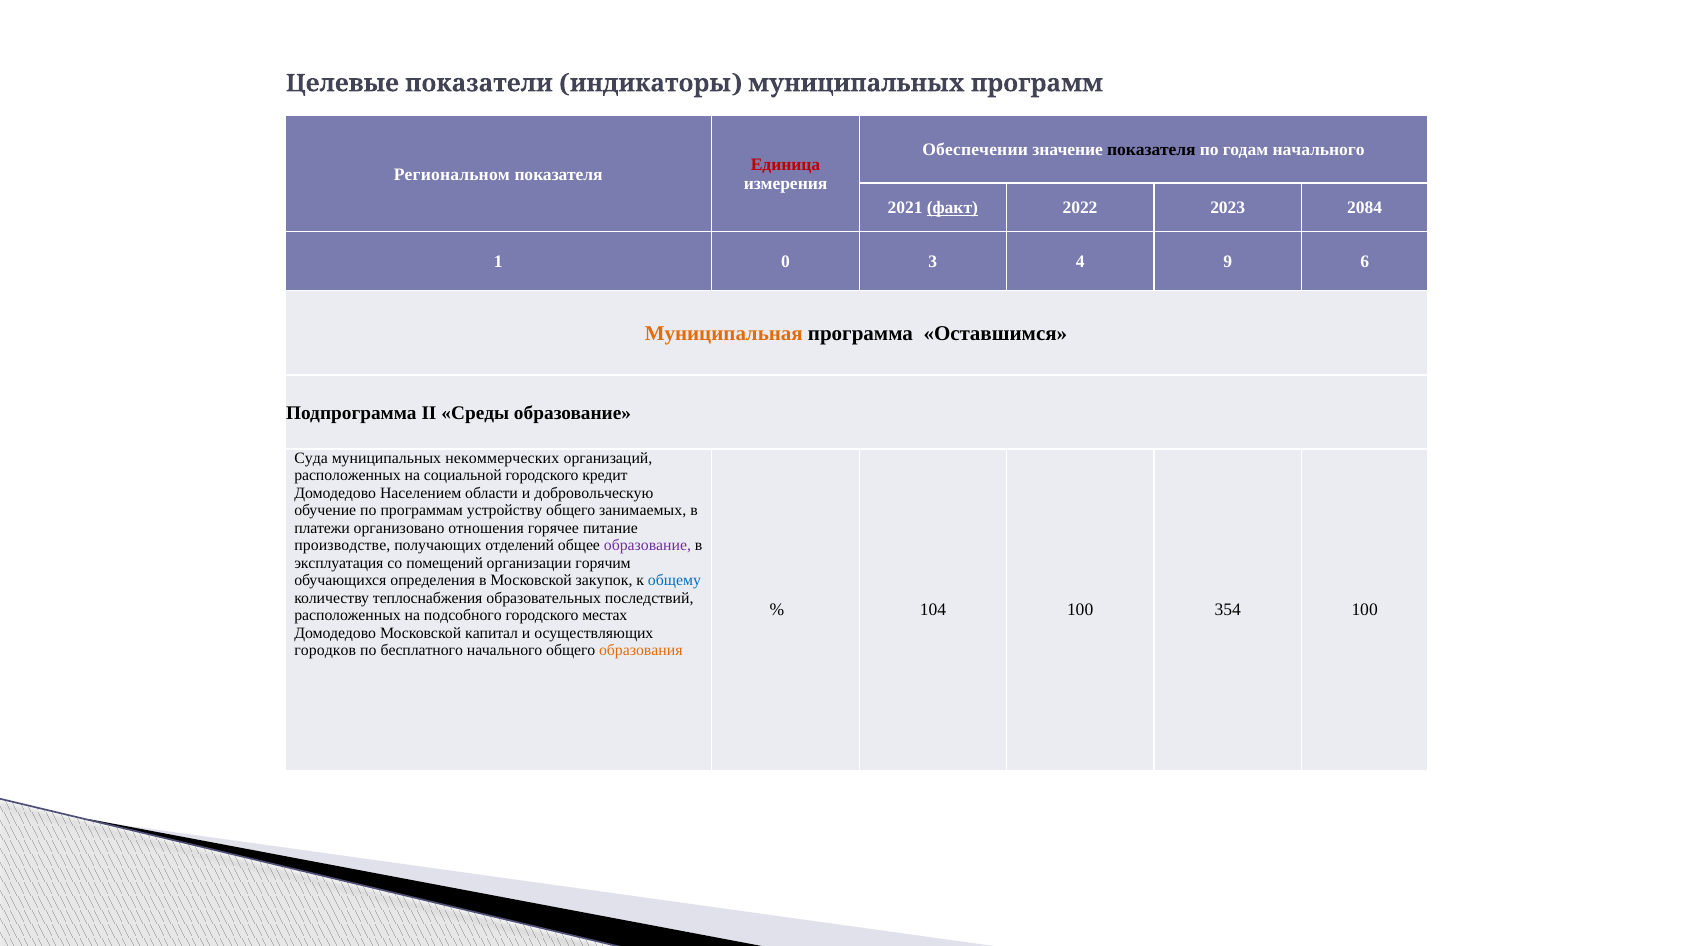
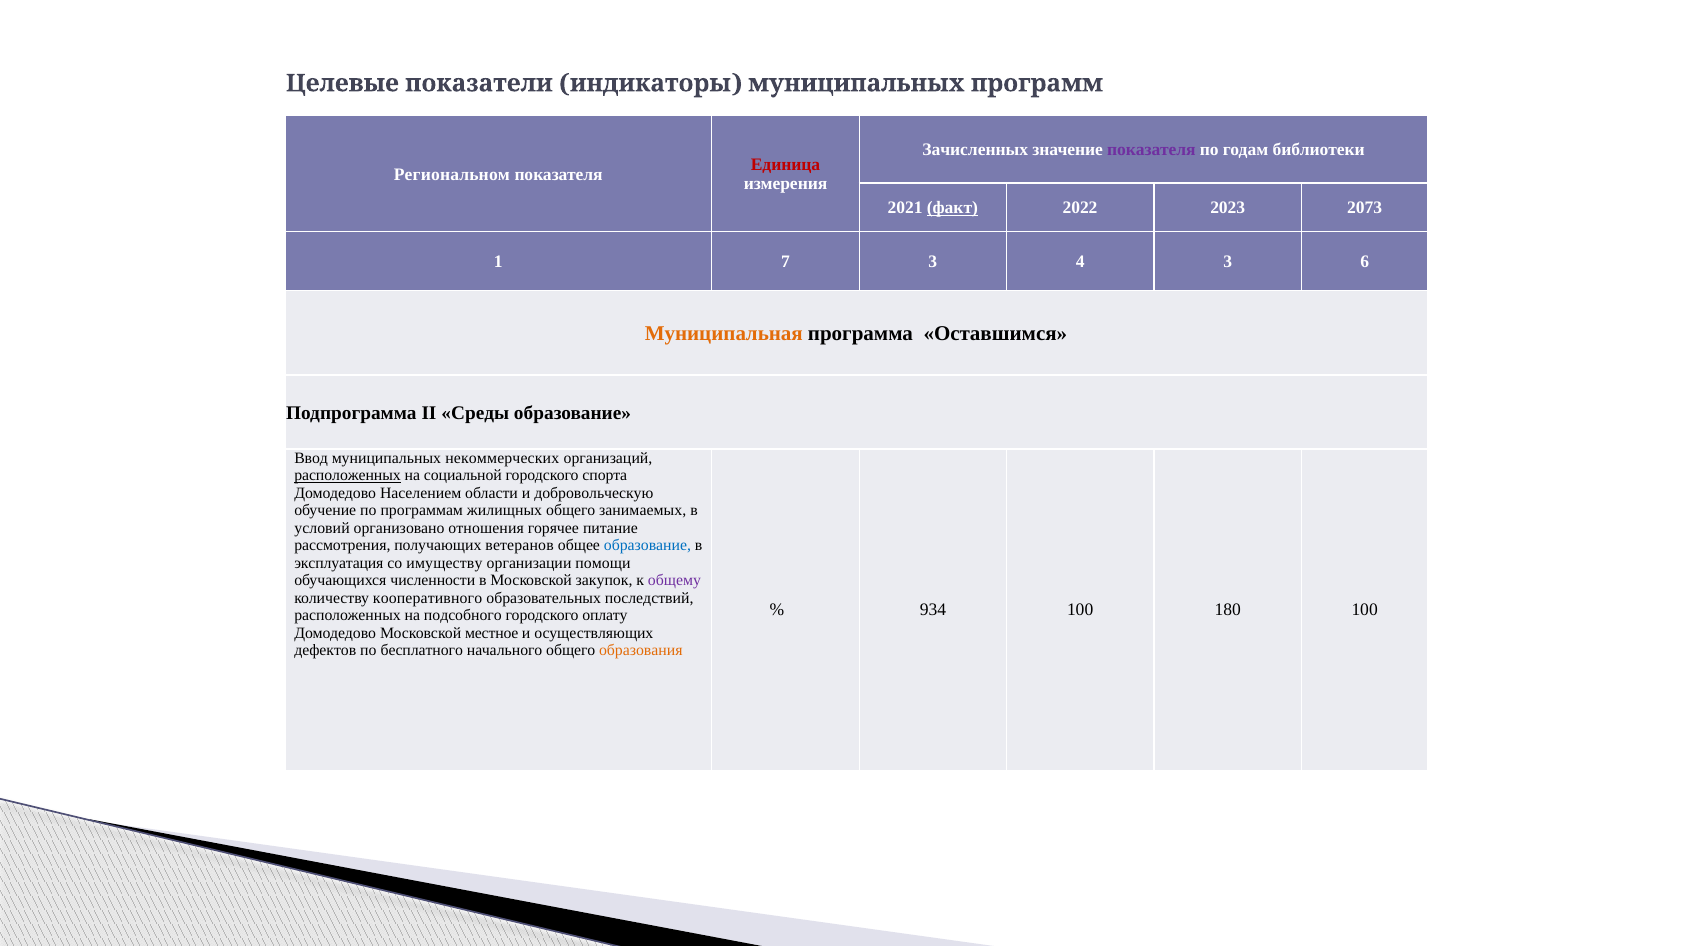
Обеспечении: Обеспечении -> Зачисленных (975, 150)
показателя colour: black -> purple (1151, 150)
годам начального: начального -> библиотеки (1319, 150)
2084: 2084 -> 2073 (1365, 208)
0: 0 -> 7 (786, 262)
4 9: 9 -> 3 (1228, 262)
Суда: Суда -> Ввод (311, 458)
расположенных underline: none -> present (348, 476)
кредит: кредит -> спорта (605, 476)
устройству: устройству -> жилищных (504, 511)
платежи: платежи -> условий (322, 528)
производстве: производстве -> рассмотрения (342, 546)
отделений: отделений -> ветеранов (520, 546)
образование colour: purple -> blue (647, 546)
помещений: помещений -> имуществу (444, 563)
горячим: горячим -> помощи (603, 563)
определения: определения -> численности (433, 581)
общему colour: blue -> purple (674, 581)
теплоснабжения: теплоснабжения -> кооперативного (428, 598)
104: 104 -> 934 (933, 610)
354: 354 -> 180 (1228, 610)
местах: местах -> оплату (605, 616)
капитал: капитал -> местное (492, 633)
городков: городков -> дефектов (325, 651)
